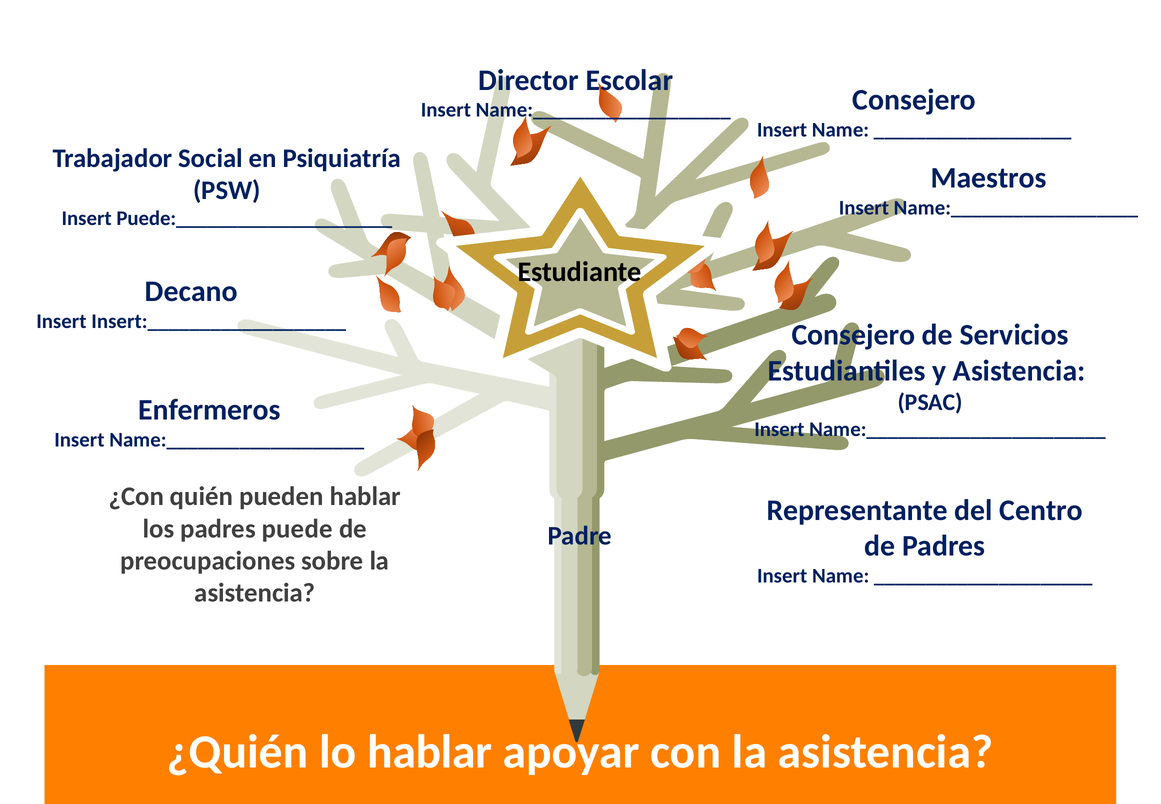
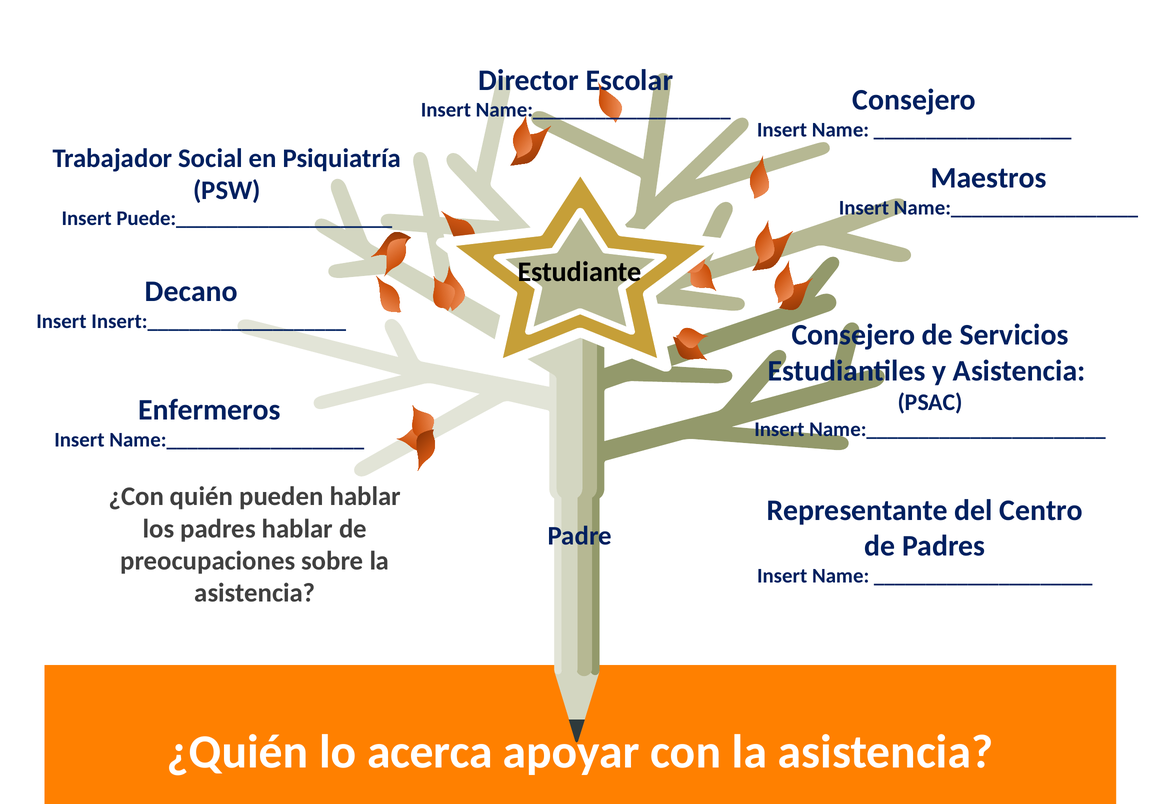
padres puede: puede -> hablar (297, 529)
lo hablar: hablar -> acerca (430, 752)
